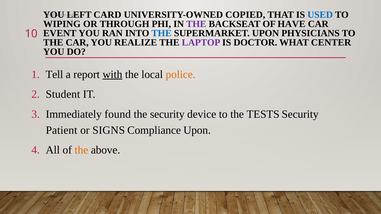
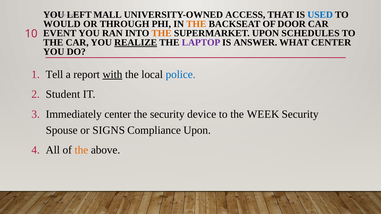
CARD: CARD -> MALL (108, 15)
COPIED: COPIED -> ACCESS (245, 15)
WIPING: WIPING -> WOULD (62, 24)
THE colour: purple -> orange (196, 24)
HAVE: HAVE -> DOOR (292, 24)
THE colour: blue -> orange (162, 33)
PHYSICIANS: PHYSICIANS -> SCHEDULES (310, 33)
REALIZE underline: none -> present (136, 43)
DOCTOR: DOCTOR -> ANSWER (255, 43)
police colour: orange -> blue (181, 74)
Immediately found: found -> center (118, 114)
TESTS: TESTS -> WEEK (263, 114)
Patient: Patient -> Spouse (62, 130)
